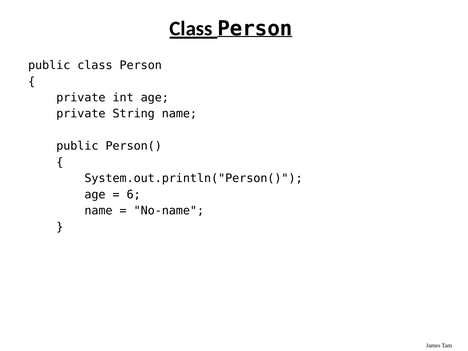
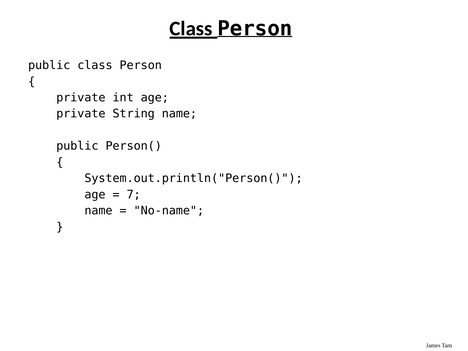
6: 6 -> 7 (134, 195)
